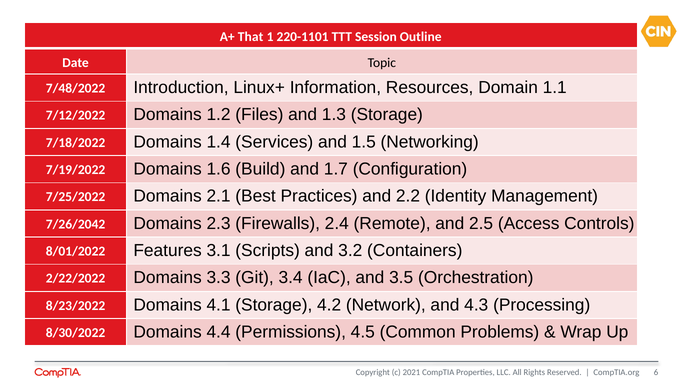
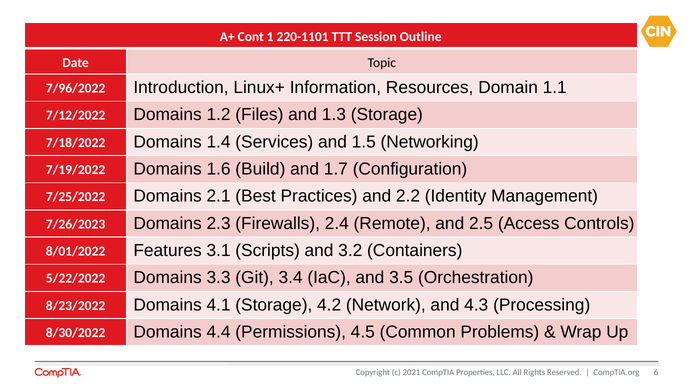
That: That -> Cont (251, 37)
7/48/2022: 7/48/2022 -> 7/96/2022 (76, 88)
7/26/2042: 7/26/2042 -> 7/26/2023 (76, 224)
2/22/2022: 2/22/2022 -> 5/22/2022 (76, 278)
